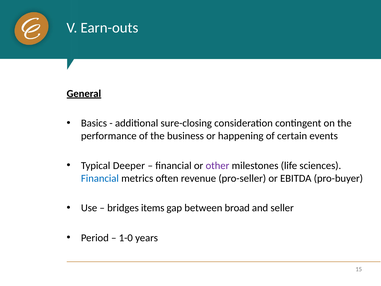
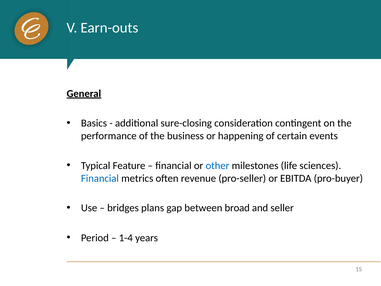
Deeper: Deeper -> Feature (129, 165)
other colour: purple -> blue (217, 165)
items: items -> plans (153, 208)
1-0: 1-0 -> 1-4 (126, 238)
